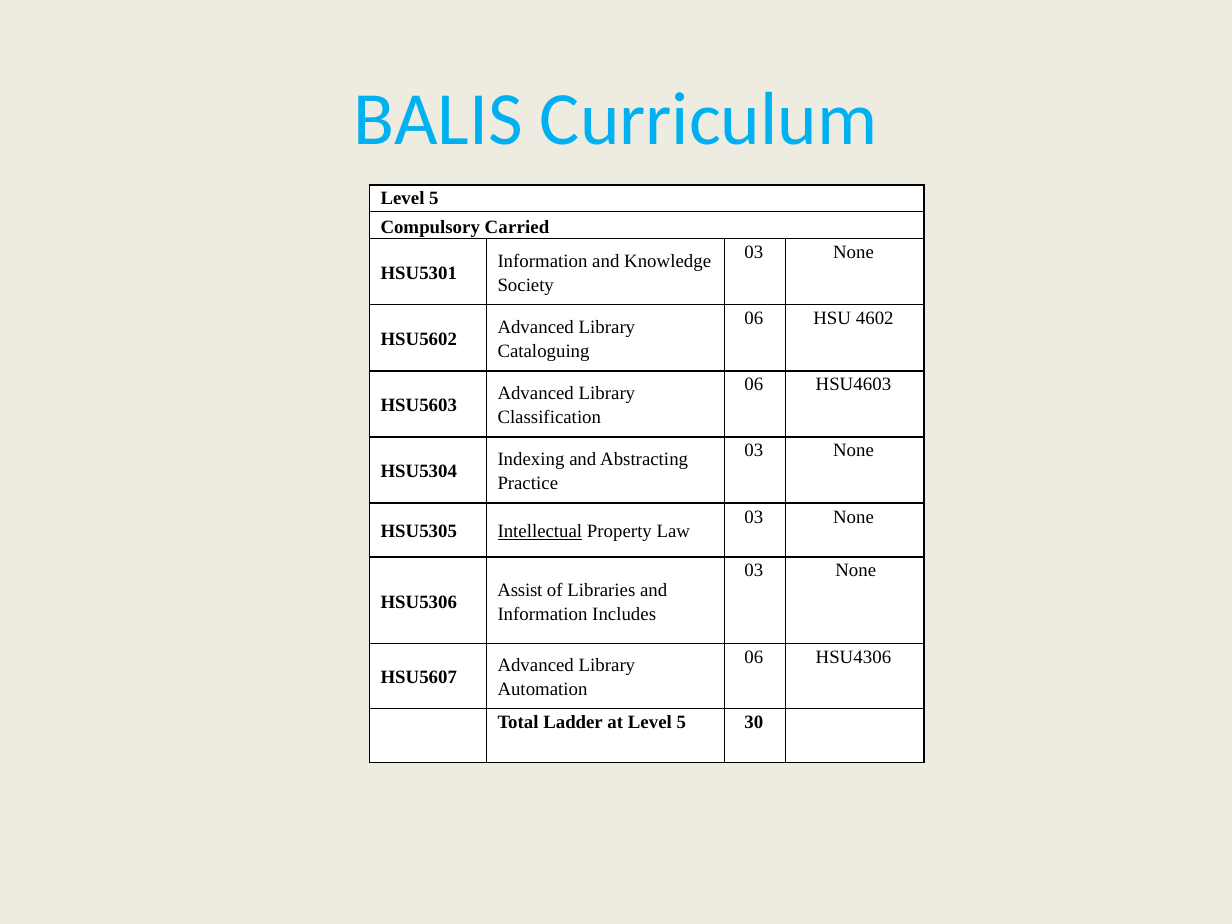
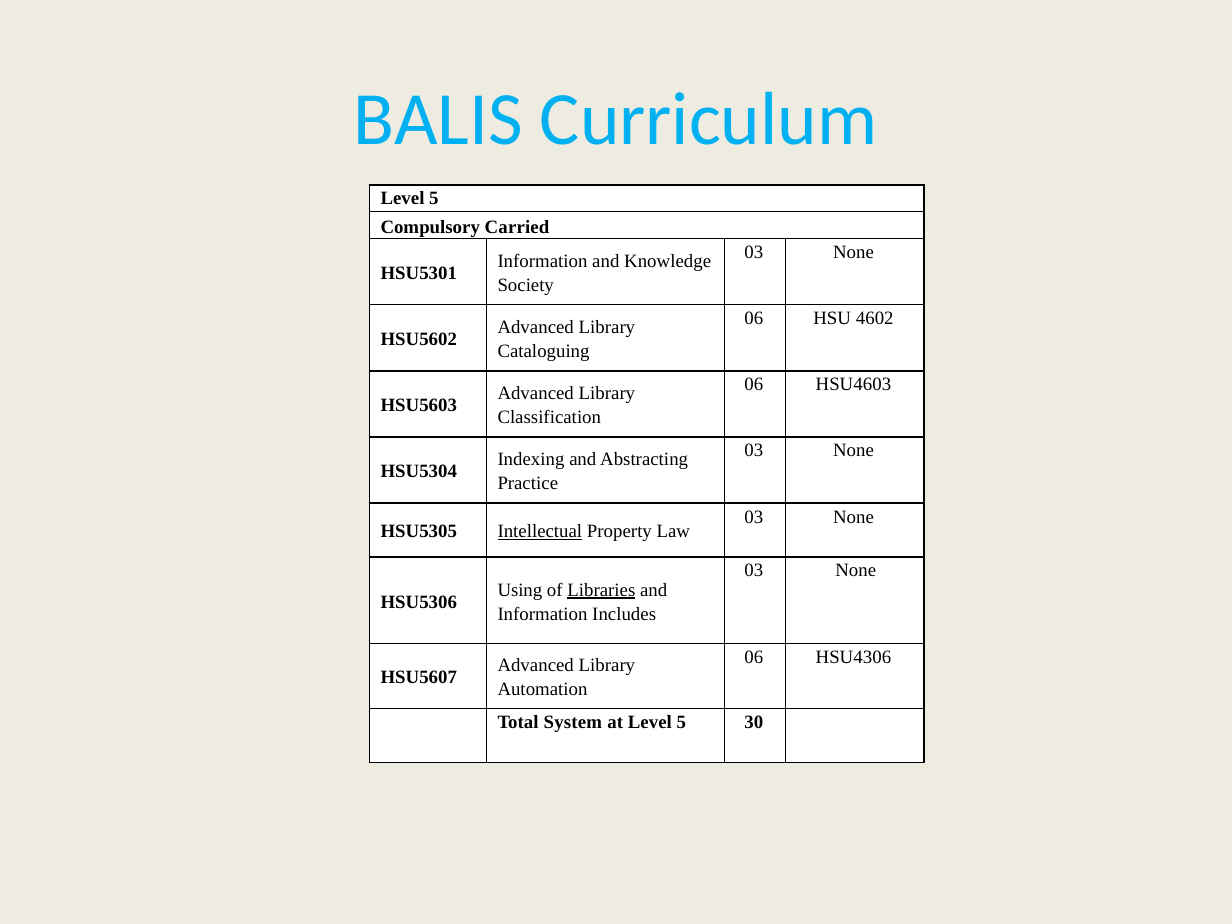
Assist: Assist -> Using (520, 590)
Libraries underline: none -> present (601, 590)
Ladder: Ladder -> System (573, 722)
